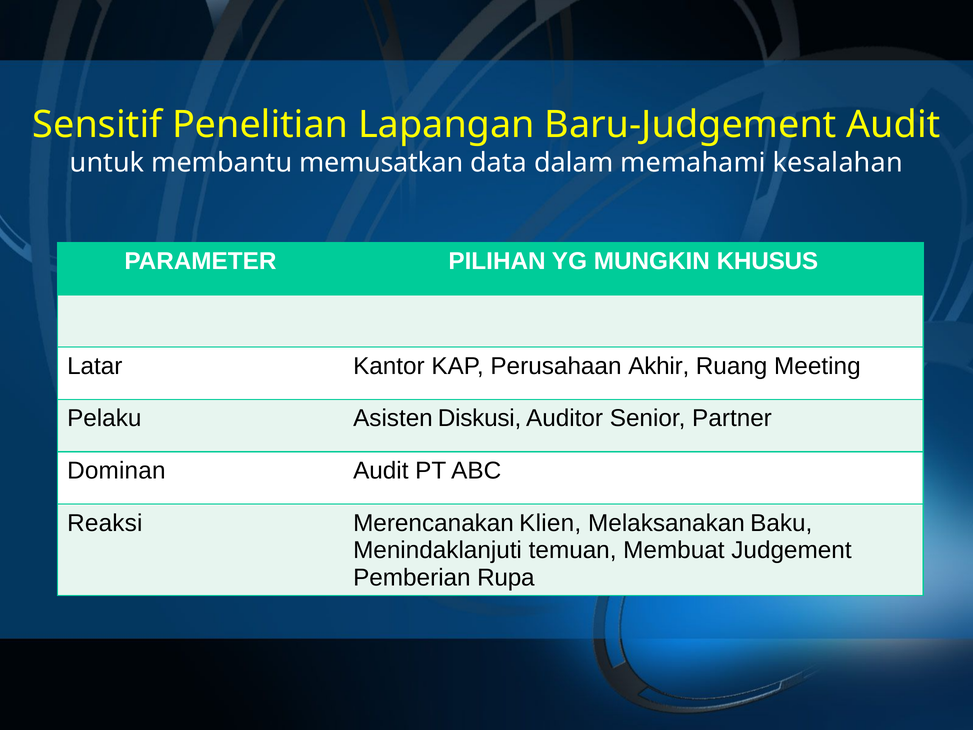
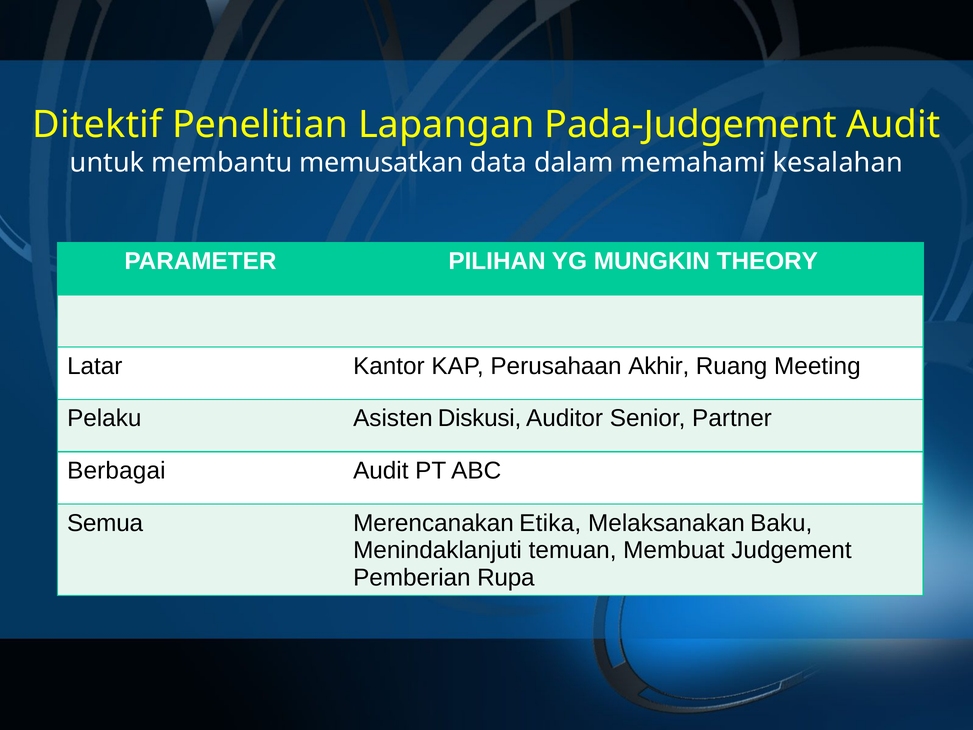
Sensitif: Sensitif -> Ditektif (97, 125)
Baru-Judgement: Baru-Judgement -> Pada-Judgement (691, 125)
KHUSUS: KHUSUS -> THEORY (767, 261)
Dominan: Dominan -> Berbagai (116, 471)
Reaksi: Reaksi -> Semua (105, 523)
Klien: Klien -> Etika (550, 523)
